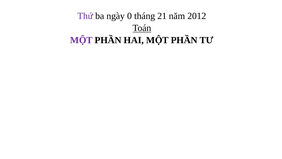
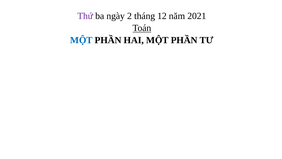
0: 0 -> 2 (129, 16)
21: 21 -> 12 (162, 16)
2012: 2012 -> 2021 (197, 16)
MỘT colour: purple -> blue (81, 40)
